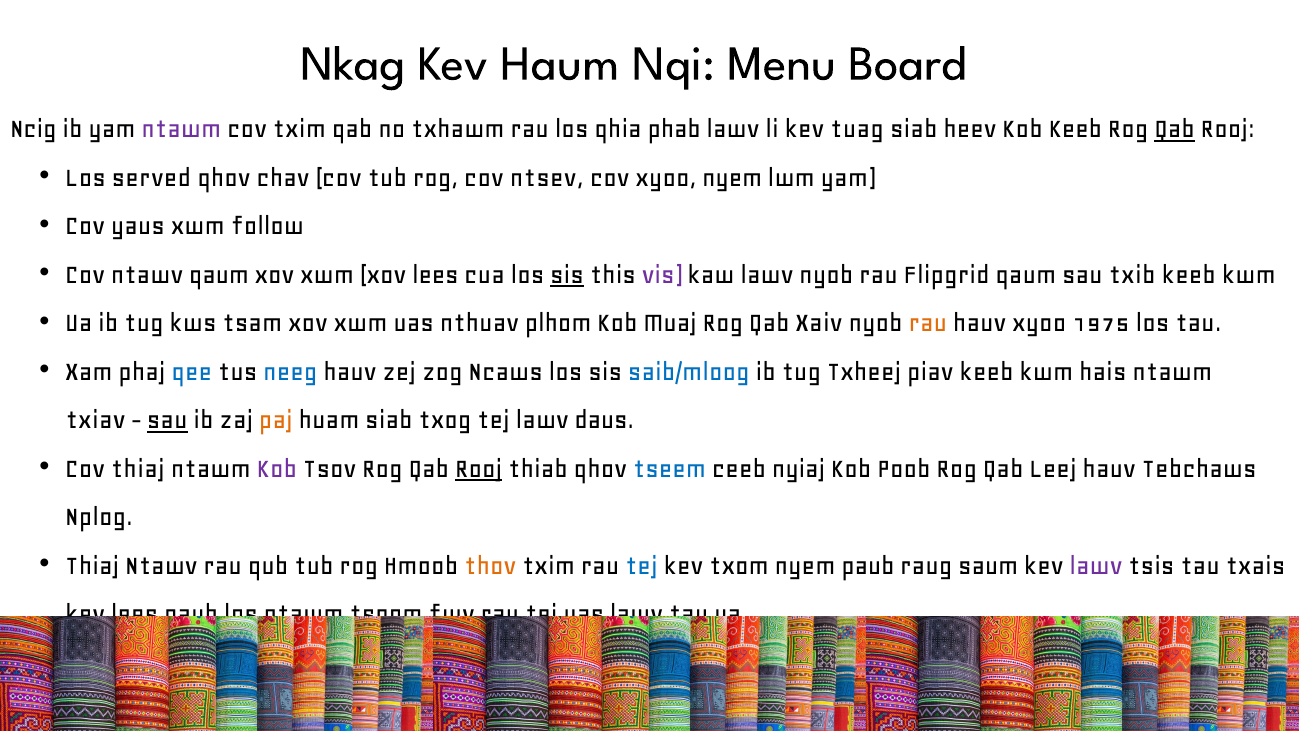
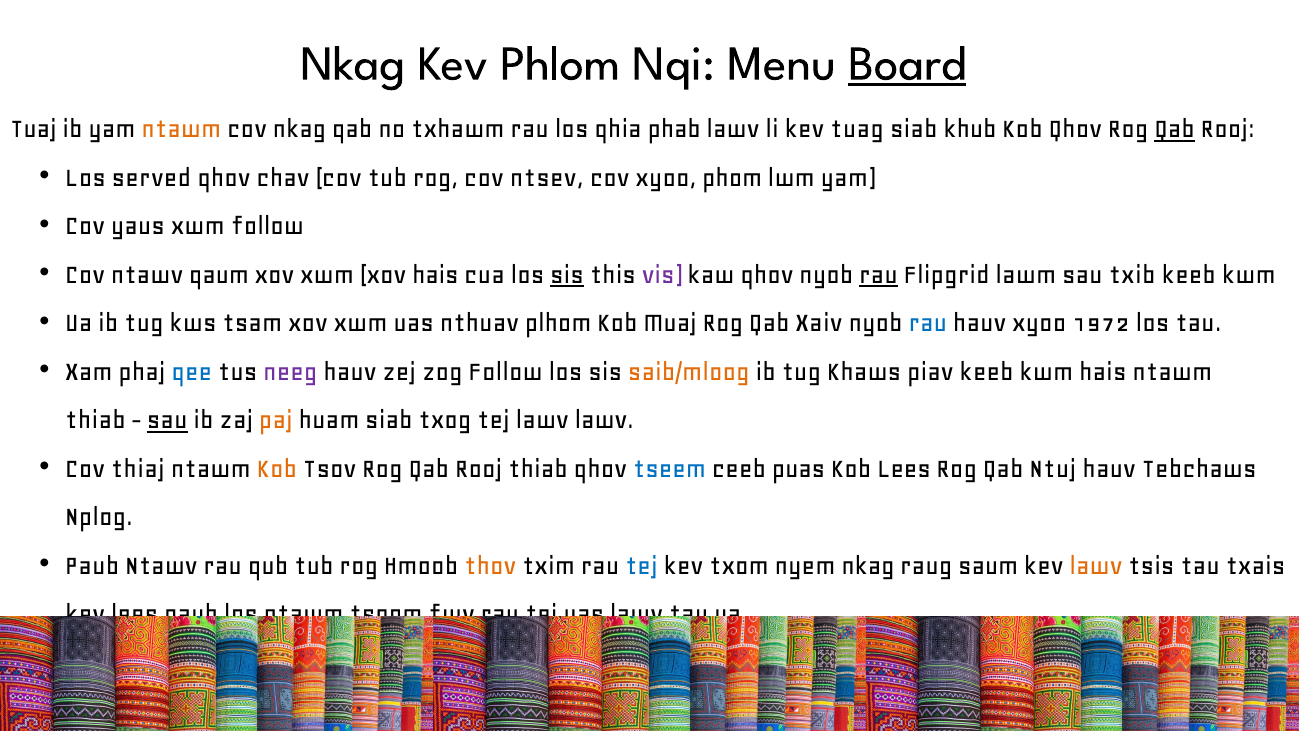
Haum: Haum -> Phlom (560, 64)
Board underline: none -> present (907, 64)
Ncig: Ncig -> Tuaj (33, 128)
ntawm colour: purple -> orange (181, 128)
cov txim: txim -> nkag (299, 128)
heev: heev -> khub (970, 128)
Kob Keeb: Keeb -> Qhov (1075, 128)
xyoo nyem: nyem -> phom (732, 177)
xov lees: lees -> hais (435, 274)
kaw lawv: lawv -> qhov (767, 274)
rau underline: none -> present (879, 274)
Flipgrid qaum: qaum -> lawm (1026, 274)
rau colour: orange -> blue (928, 322)
1975: 1975 -> 1972 (1101, 322)
neeg colour: blue -> purple (290, 371)
zog Ncaws: Ncaws -> Follow (506, 371)
saib/mloog colour: blue -> orange (689, 371)
Txheej: Txheej -> Khaws (864, 371)
txiav: txiav -> thiab (96, 419)
lawv daus: daus -> lawv (604, 419)
Kob colour: purple -> orange (277, 468)
Rooj underline: present -> none (479, 468)
nyiaj: nyiaj -> puas (799, 468)
Kob Poob: Poob -> Lees (904, 468)
Leej: Leej -> Ntuj (1053, 468)
Thiaj: Thiaj -> Paub (92, 565)
nyem paub: paub -> nkag (868, 565)
lawv colour: purple -> orange (1096, 565)
